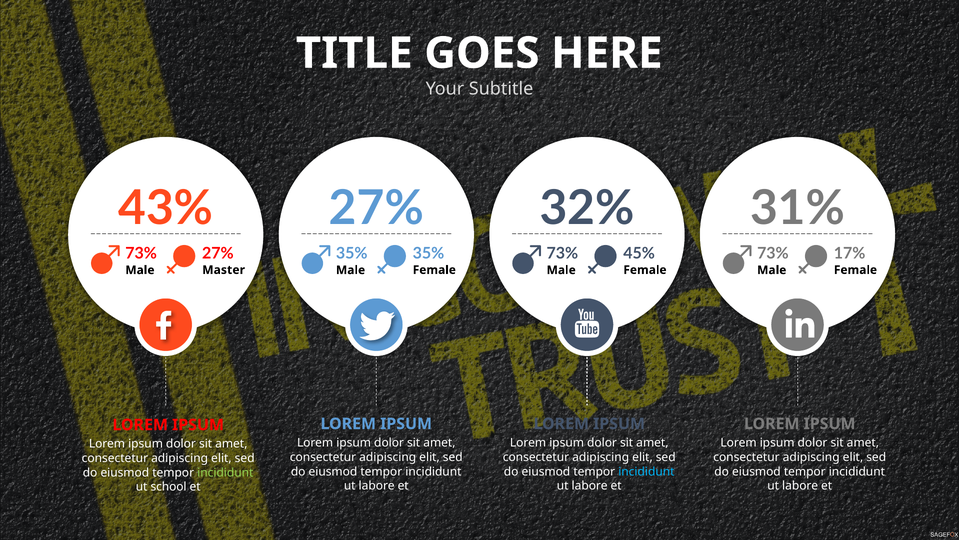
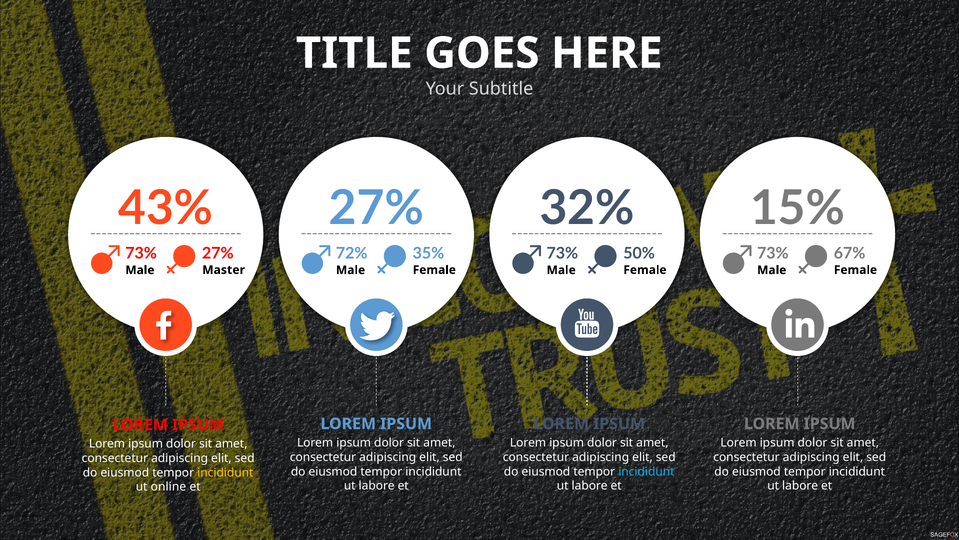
31%: 31% -> 15% (798, 208)
45%: 45% -> 50% (639, 253)
17%: 17% -> 67% (850, 253)
35%: 35% -> 72% (352, 253)
incididunt colour: light green -> yellow (225, 472)
school: school -> online (168, 487)
